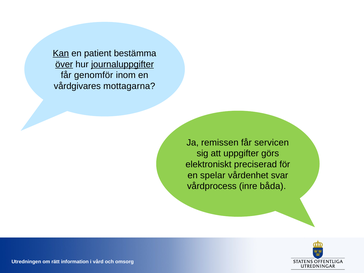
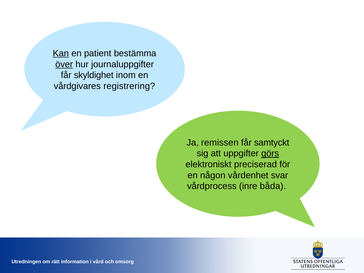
journaluppgifter underline: present -> none (122, 64)
genomför: genomför -> skyldighet (94, 75)
mottagarna: mottagarna -> registrering (129, 86)
servicen: servicen -> samtyckt (272, 143)
görs underline: none -> present (270, 153)
spelar: spelar -> någon (213, 175)
